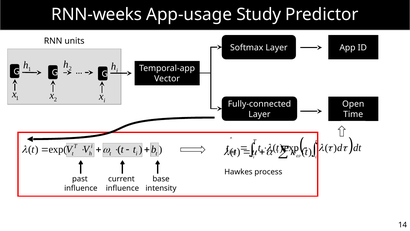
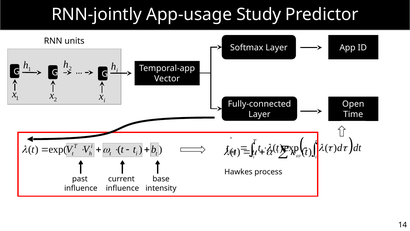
RNN-weeks: RNN-weeks -> RNN-jointly (97, 15)
